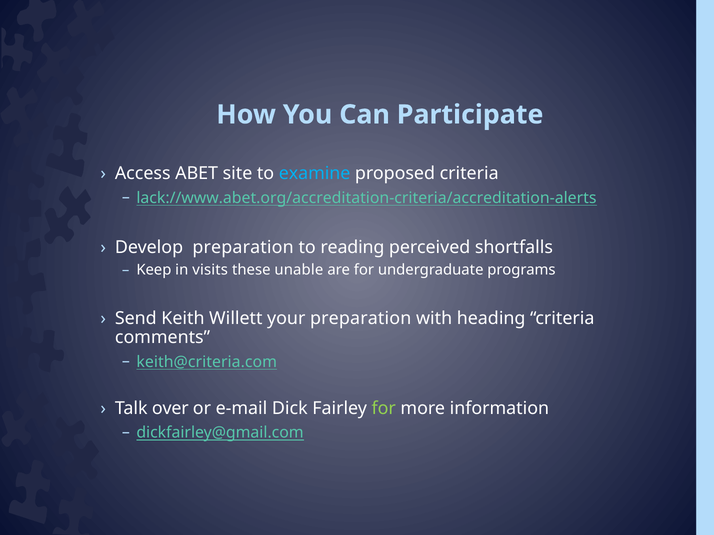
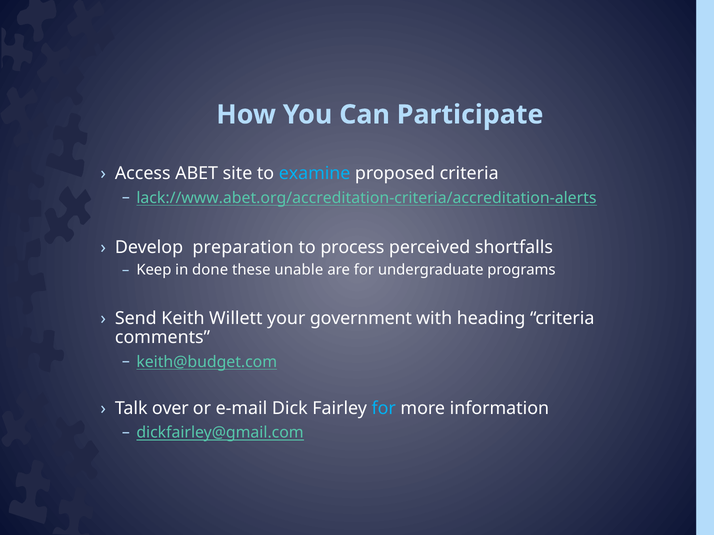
reading: reading -> process (352, 248)
visits: visits -> done (210, 270)
your preparation: preparation -> government (361, 319)
keith@criteria.com: keith@criteria.com -> keith@budget.com (207, 362)
for colour: light green -> light blue (384, 409)
